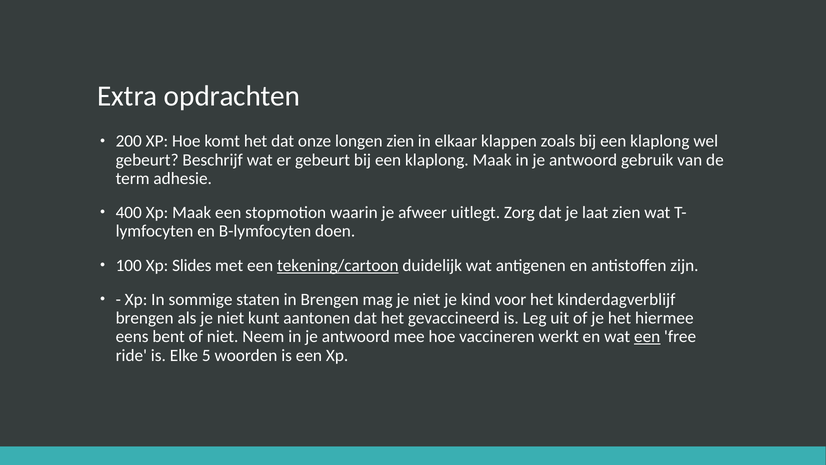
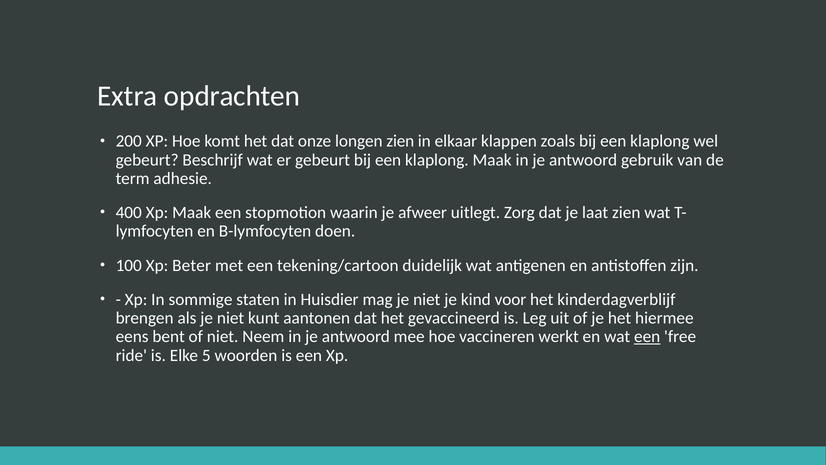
Slides: Slides -> Beter (192, 265)
tekening/cartoon underline: present -> none (338, 265)
in Brengen: Brengen -> Huisdier (330, 299)
